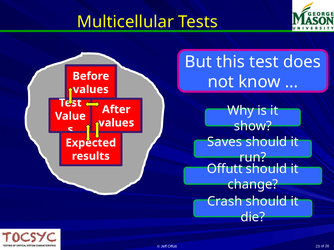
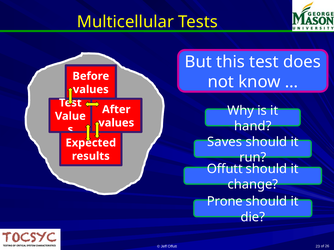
show: show -> hand (253, 126)
Crash: Crash -> Prone (225, 202)
